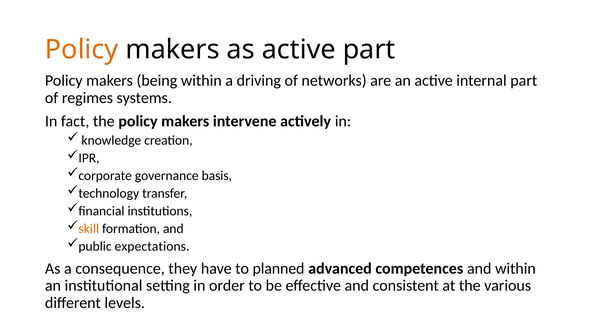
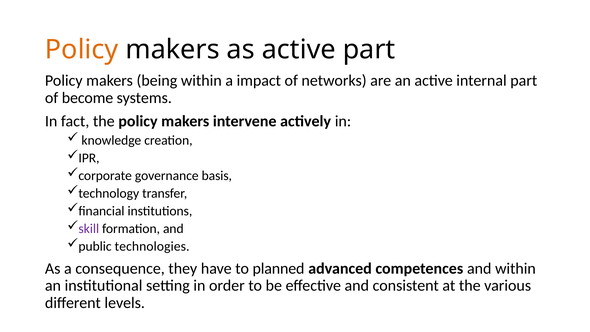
driving: driving -> impact (259, 81)
regimes: regimes -> become (88, 98)
skill colour: orange -> purple (89, 229)
expectations: expectations -> technologies (152, 246)
